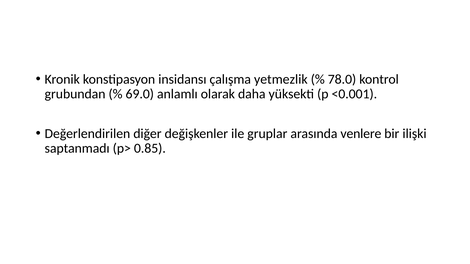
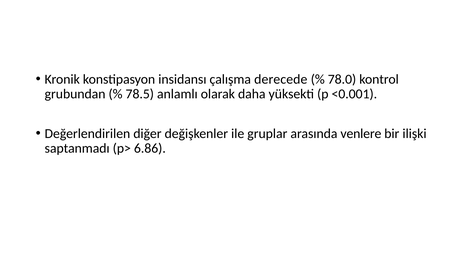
yetmezlik: yetmezlik -> derecede (281, 79)
69.0: 69.0 -> 78.5 (140, 94)
0.85: 0.85 -> 6.86 (150, 148)
